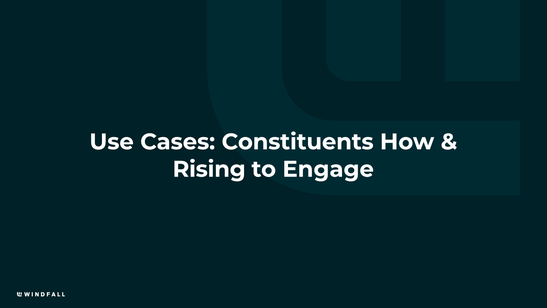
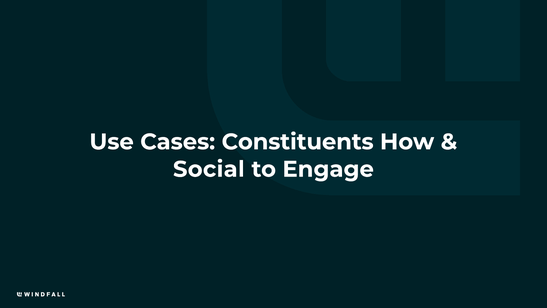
Rising: Rising -> Social (209, 169)
